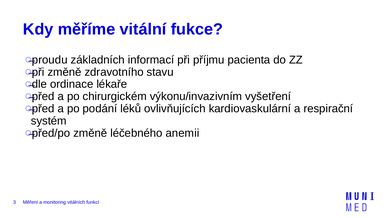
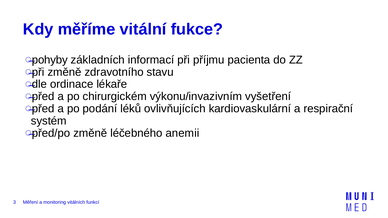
proudu: proudu -> pohyby (50, 60)
